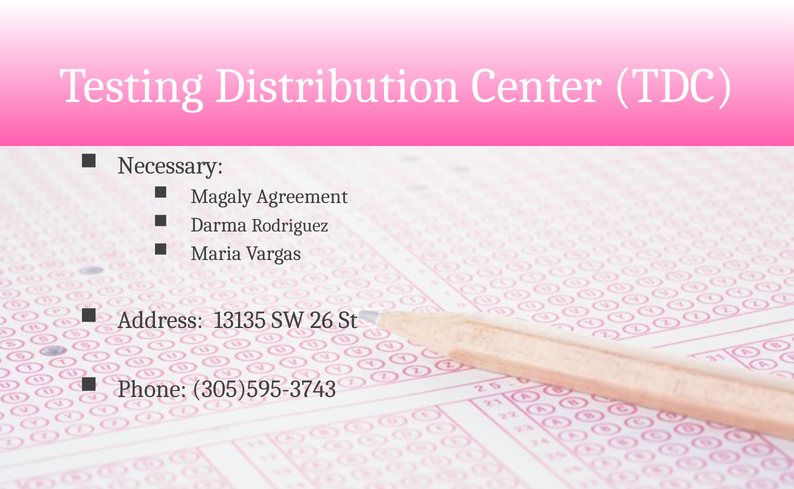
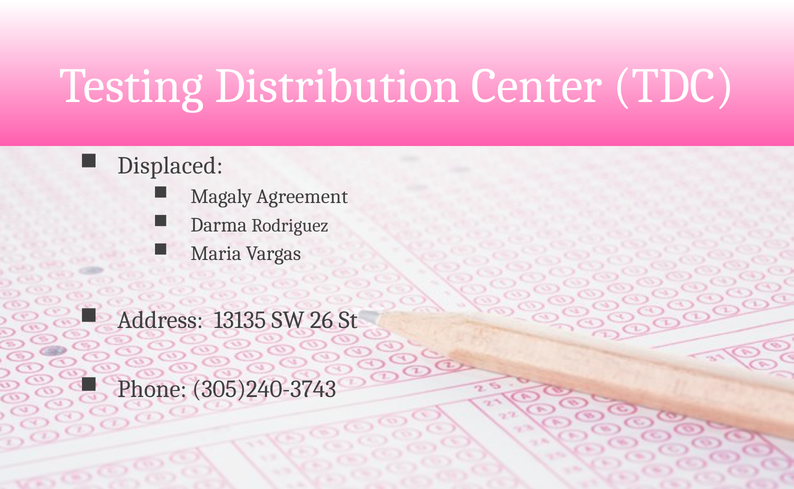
Necessary: Necessary -> Displaced (170, 165)
305)595-3743: 305)595-3743 -> 305)240-3743 (264, 389)
